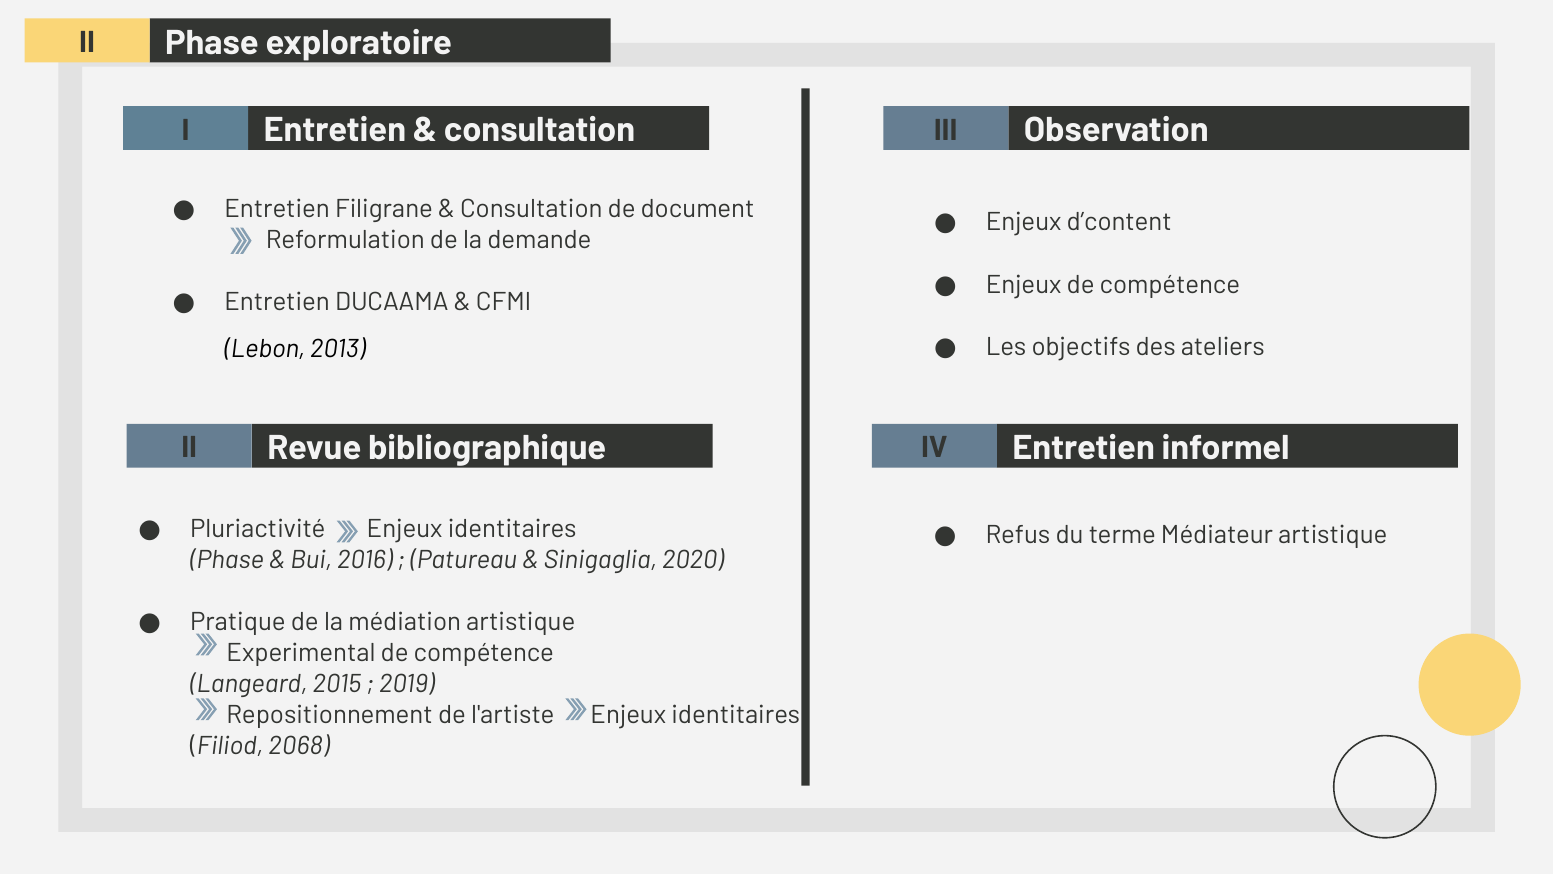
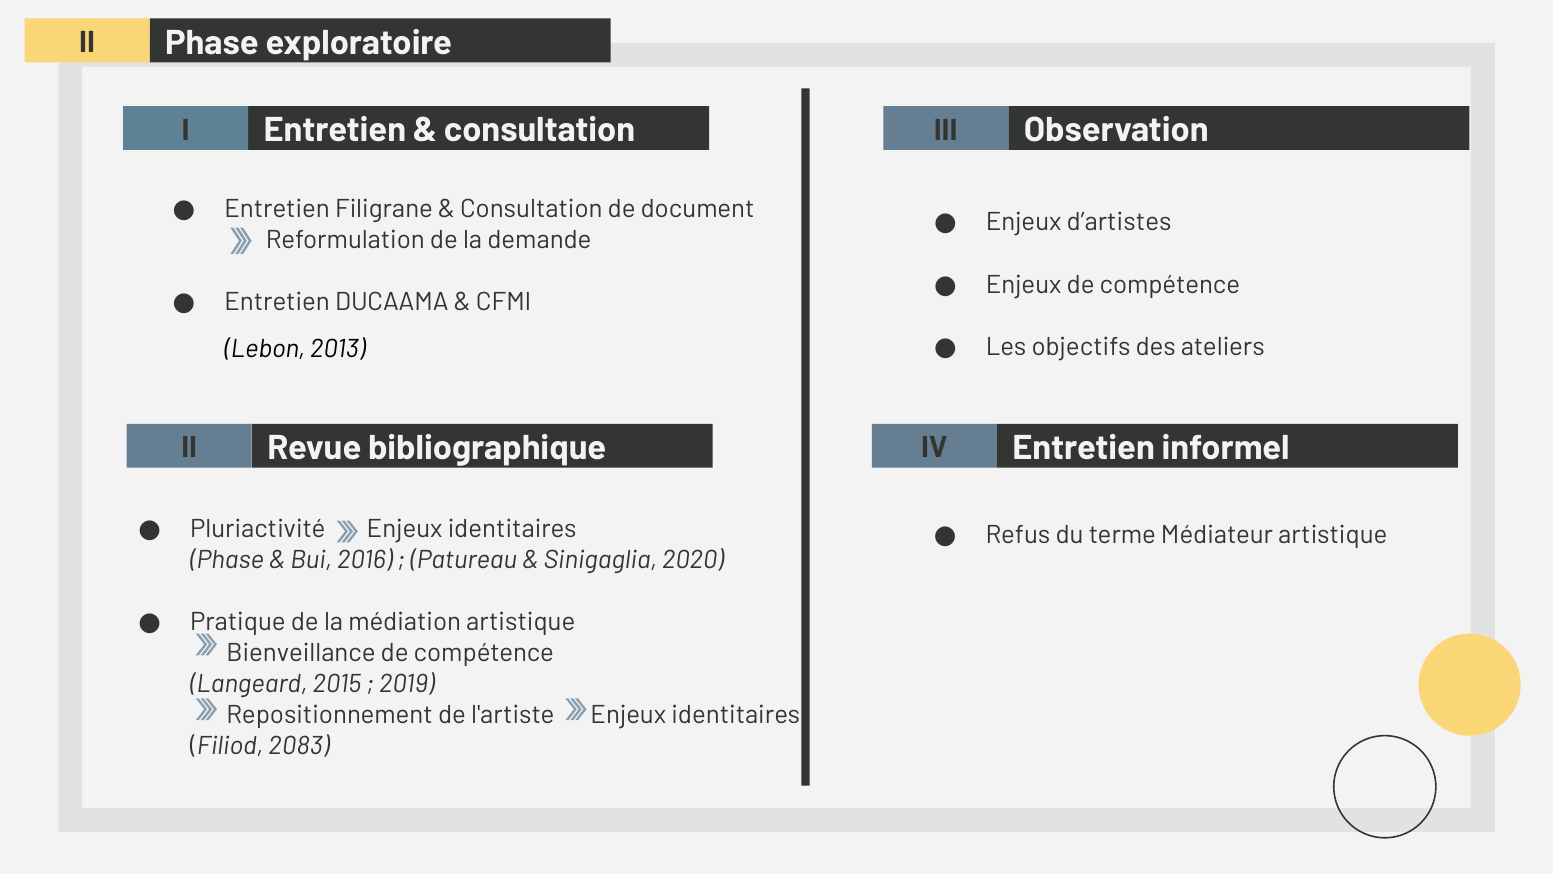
d’content: d’content -> d’artistes (1119, 222)
Experimental: Experimental -> Bienveillance (301, 653)
2068: 2068 -> 2083 (299, 746)
